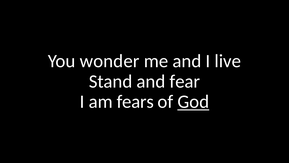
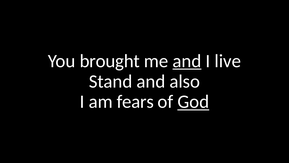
wonder: wonder -> brought (110, 61)
and underline: none -> present (187, 61)
fear: fear -> also (185, 81)
